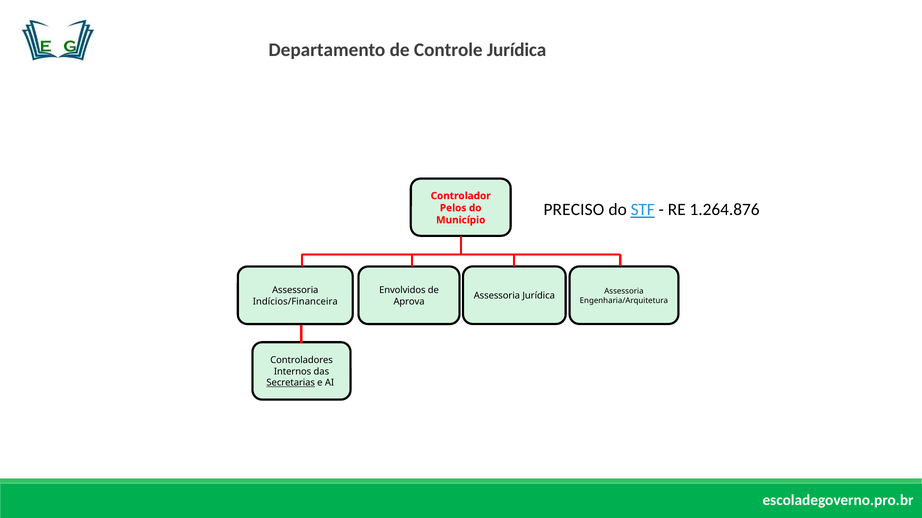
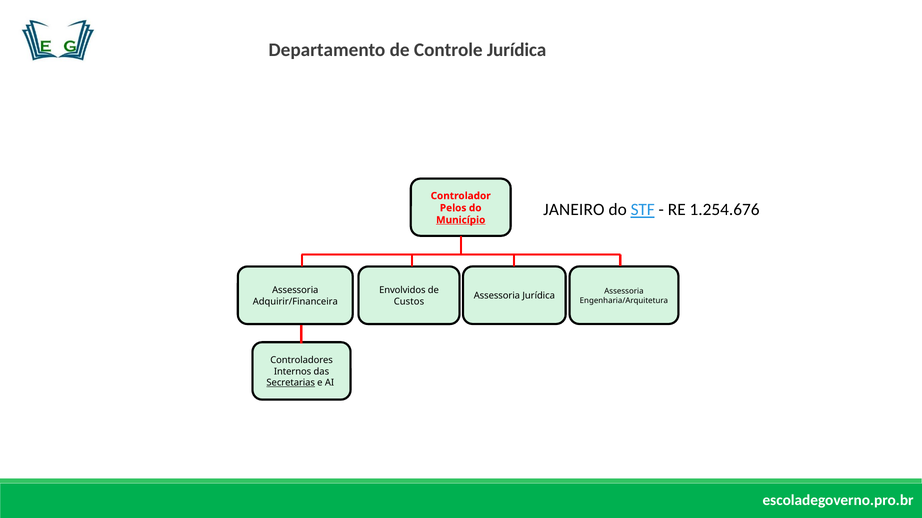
PRECISO: PRECISO -> JANEIRO (574, 210)
1.264.876: 1.264.876 -> 1.254.676 (725, 210)
Município underline: none -> present (461, 220)
Indícios/Financeira: Indícios/Financeira -> Adquirir/Financeira (295, 302)
Aprova: Aprova -> Custos (409, 302)
